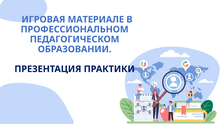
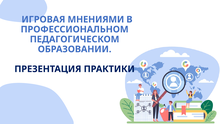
МАТЕРИАЛЕ: МАТЕРИАЛЕ -> МНЕНИЯМИ (96, 19)
